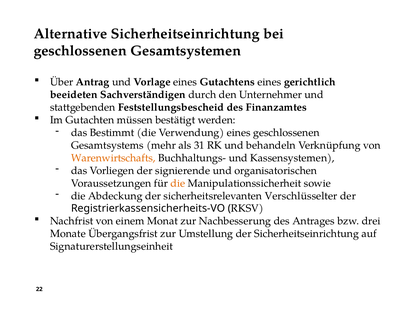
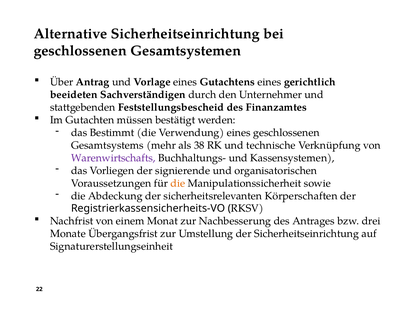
31: 31 -> 38 (199, 145)
behandeln: behandeln -> technische (271, 145)
Warenwirtschafts colour: orange -> purple (113, 158)
Verschlüsselter: Verschlüsselter -> Körperschaften (301, 196)
